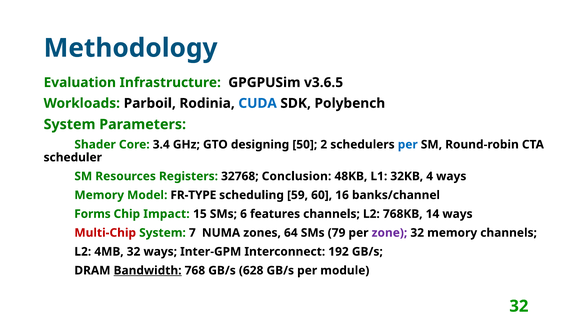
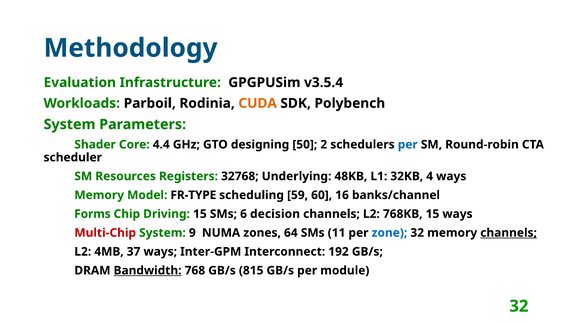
v3.6.5: v3.6.5 -> v3.5.4 (324, 82)
CUDA colour: blue -> orange (258, 103)
3.4: 3.4 -> 4.4 (161, 144)
Conclusion: Conclusion -> Underlying (297, 176)
Impact: Impact -> Driving (167, 214)
features: features -> decision (275, 214)
768KB 14: 14 -> 15 (432, 214)
7: 7 -> 9 (192, 233)
79: 79 -> 11 (337, 233)
zone colour: purple -> blue (389, 233)
channels underline: none -> present (509, 233)
4MB 32: 32 -> 37 (134, 251)
628: 628 -> 815 (251, 270)
